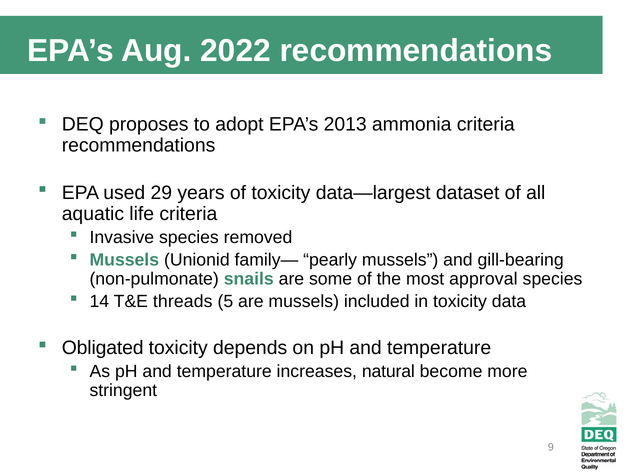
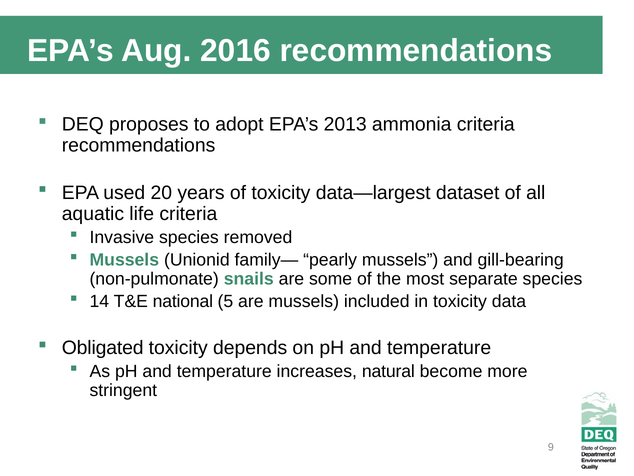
2022: 2022 -> 2016 (236, 51)
29: 29 -> 20 (161, 193)
approval: approval -> separate (483, 279)
threads: threads -> national (183, 301)
